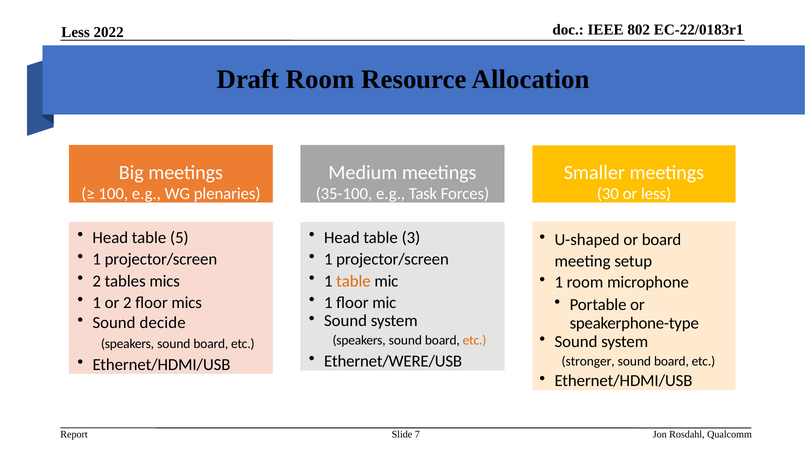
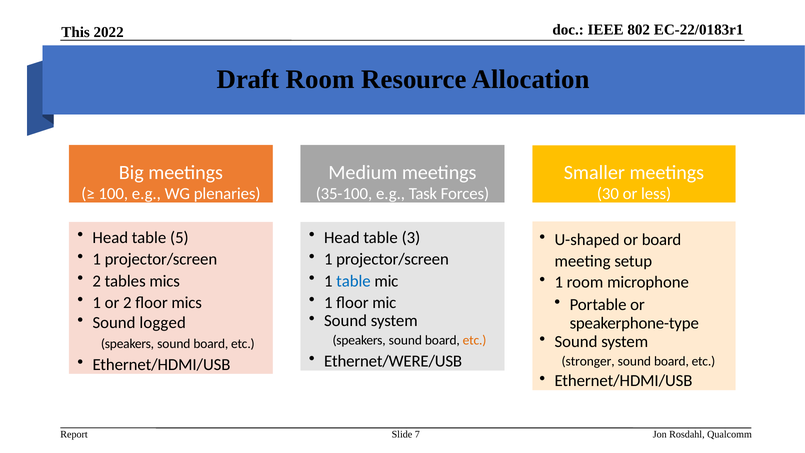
Less: Less -> This (76, 32)
table colour: orange -> blue (353, 281)
decide: decide -> logged (163, 323)
